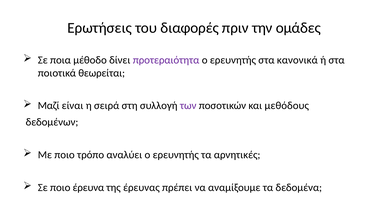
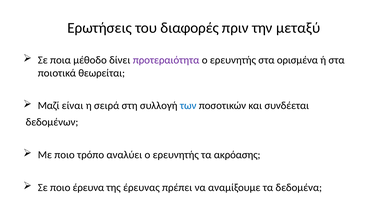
ομάδες: ομάδες -> μεταξύ (298, 28)
κανονικά: κανονικά -> ορισμένα (297, 60)
των colour: purple -> blue (188, 106)
μεθόδους: μεθόδους -> συνδέεται (287, 106)
αρνητικές: αρνητικές -> ακρόασης (237, 155)
